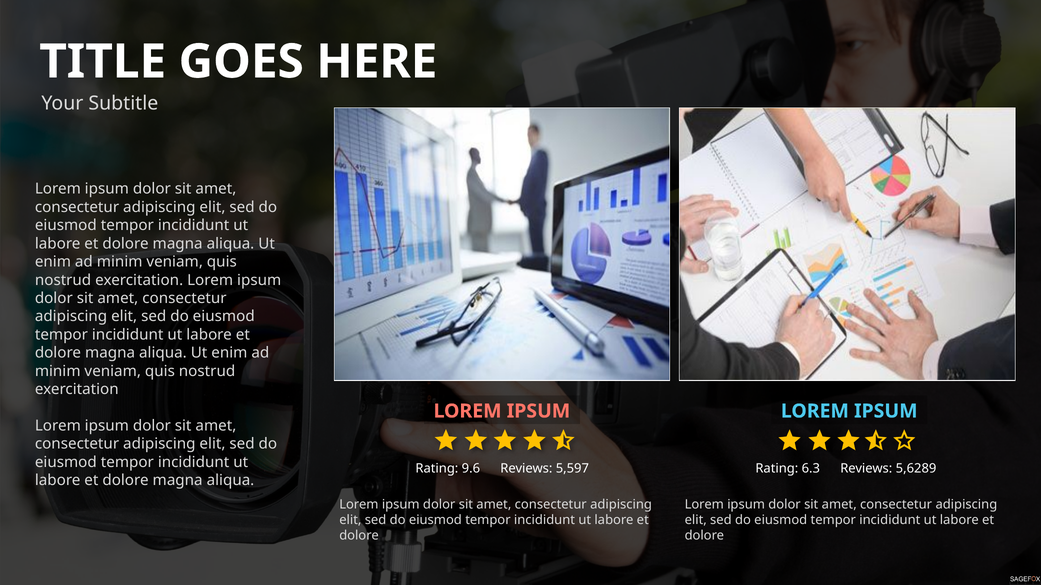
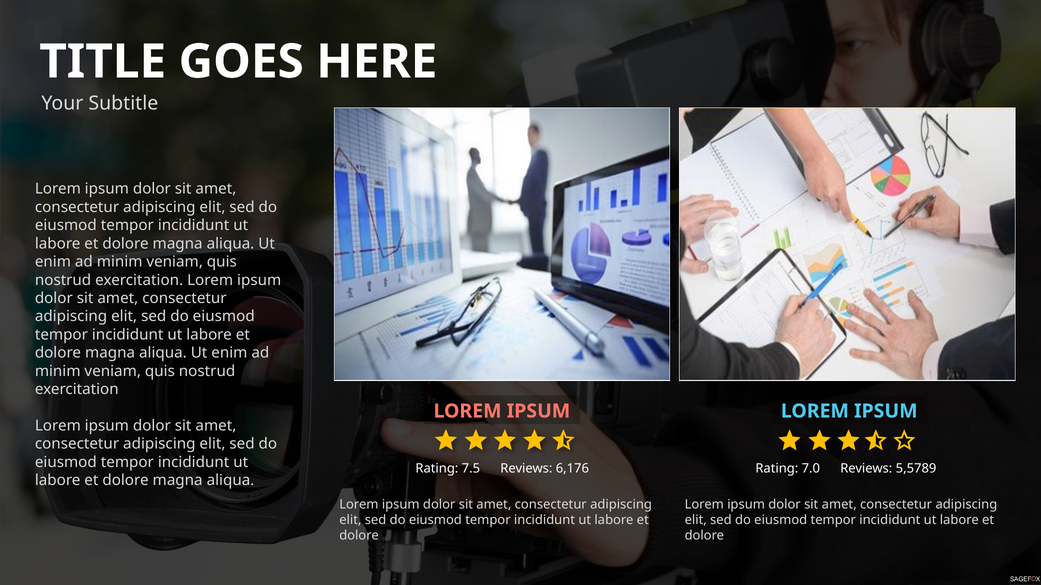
9.6: 9.6 -> 7.5 (471, 469)
5,597: 5,597 -> 6,176 (572, 469)
6.3: 6.3 -> 7.0 (811, 469)
5,6289: 5,6289 -> 5,5789 (916, 469)
